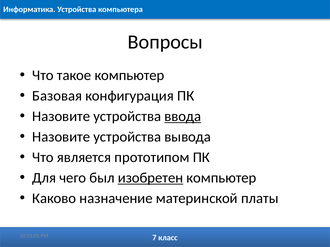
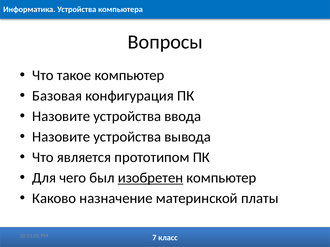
ввода underline: present -> none (183, 117)
